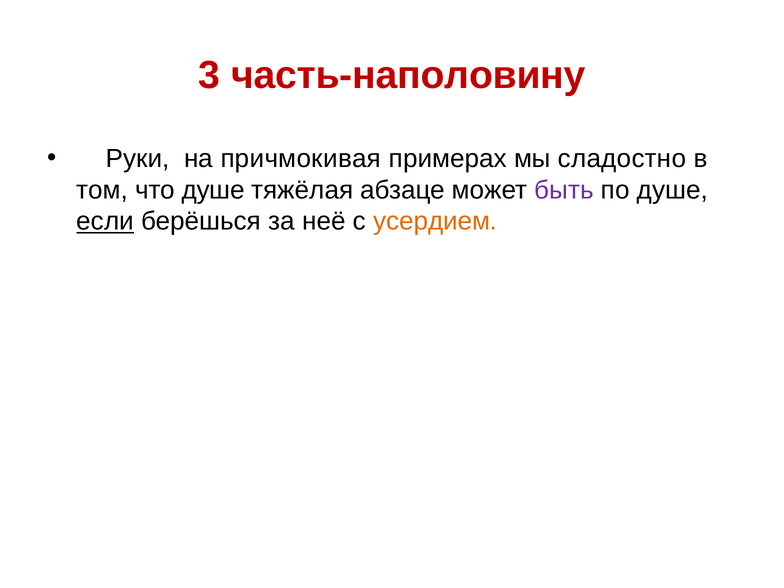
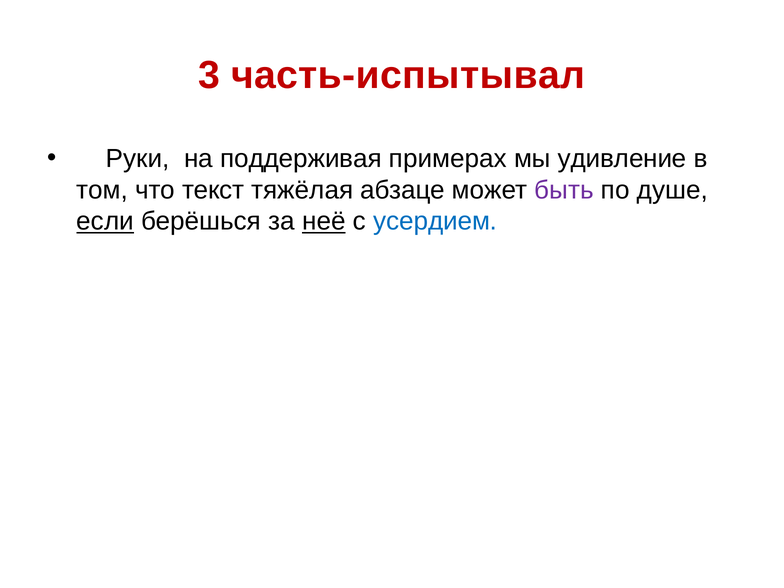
часть-наполовину: часть-наполовину -> часть-испытывал (408, 75)
причмокивая: причмокивая -> поддерживая (301, 159)
сладостно: сладостно -> удивление (622, 159)
что душе: душе -> текст (213, 190)
неё underline: none -> present (324, 221)
усердием colour: orange -> blue (435, 221)
